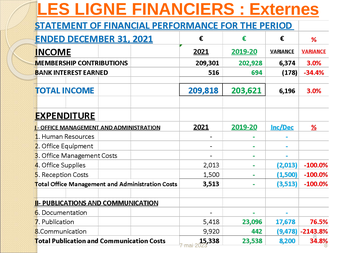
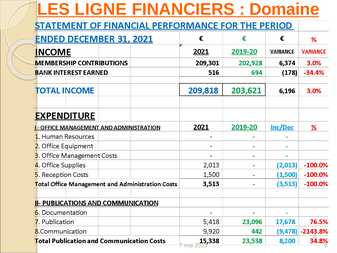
Externes: Externes -> Domaine (284, 9)
